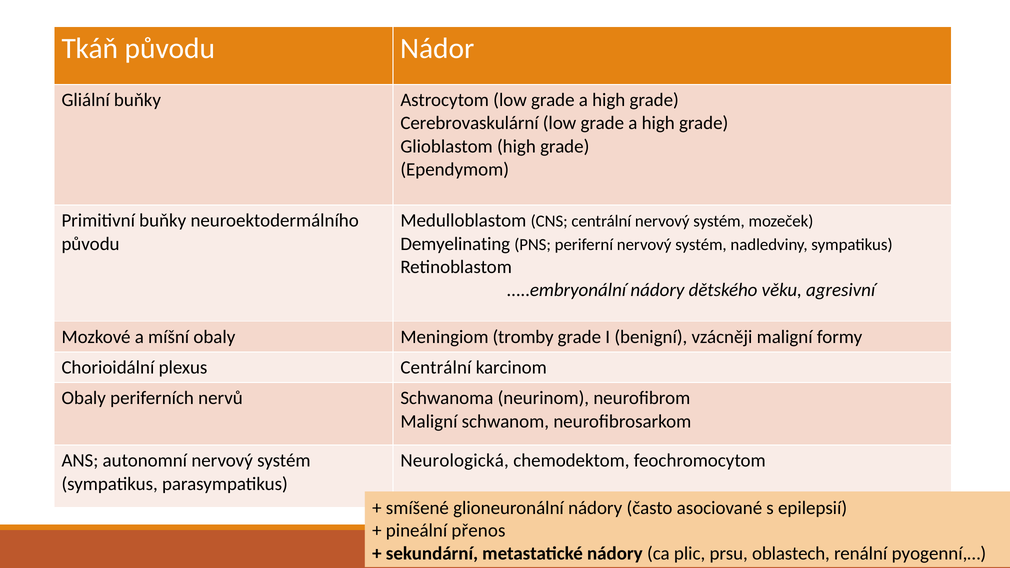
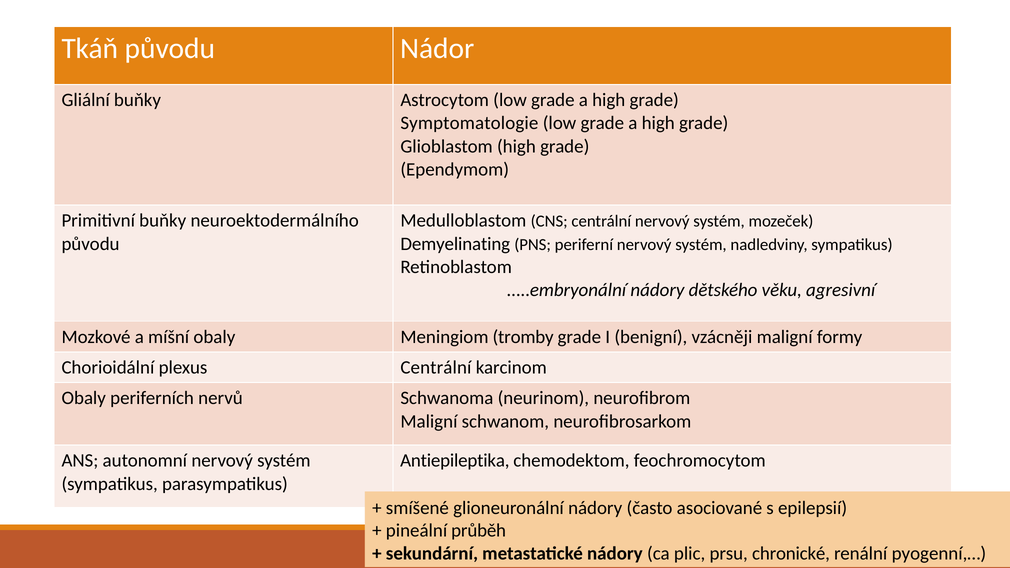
Cerebrovaskulární: Cerebrovaskulární -> Symptomatologie (469, 123)
Neurologická: Neurologická -> Antiepileptika (455, 461)
přenos: přenos -> průběh (479, 531)
oblastech: oblastech -> chronické (791, 553)
